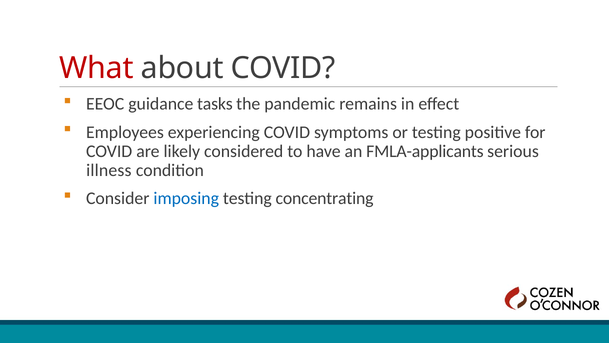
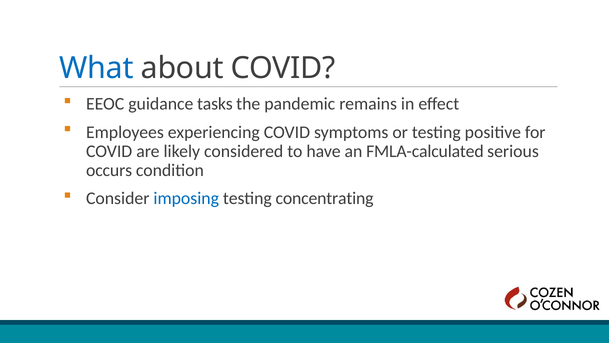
What colour: red -> blue (97, 68)
FMLA-applicants: FMLA-applicants -> FMLA-calculated (425, 151)
illness: illness -> occurs (109, 170)
